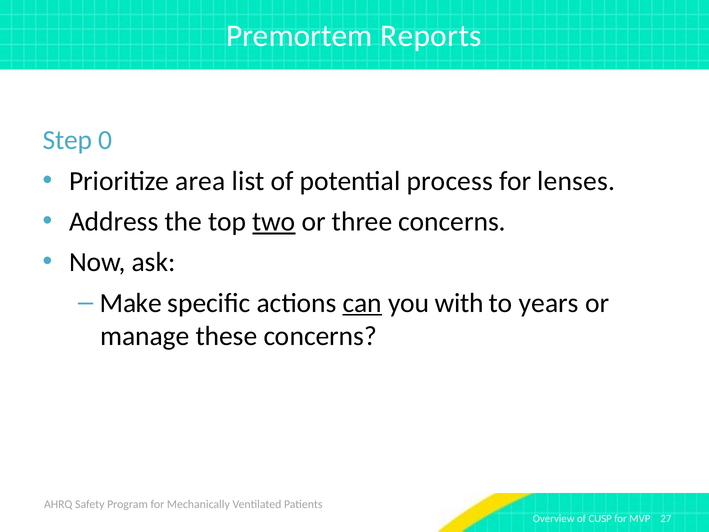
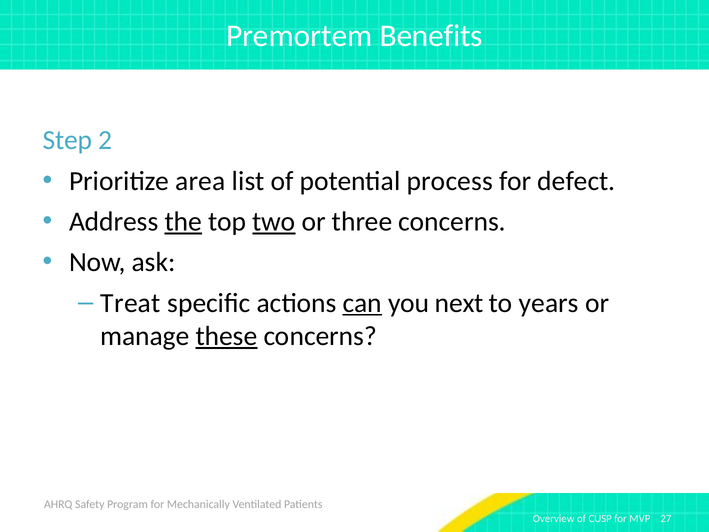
Reports: Reports -> Benefits (431, 36)
0: 0 -> 2 (105, 140)
lenses: lenses -> defect (576, 181)
the underline: none -> present (183, 222)
Make: Make -> Treat (131, 303)
with: with -> next (459, 303)
these underline: none -> present (227, 336)
